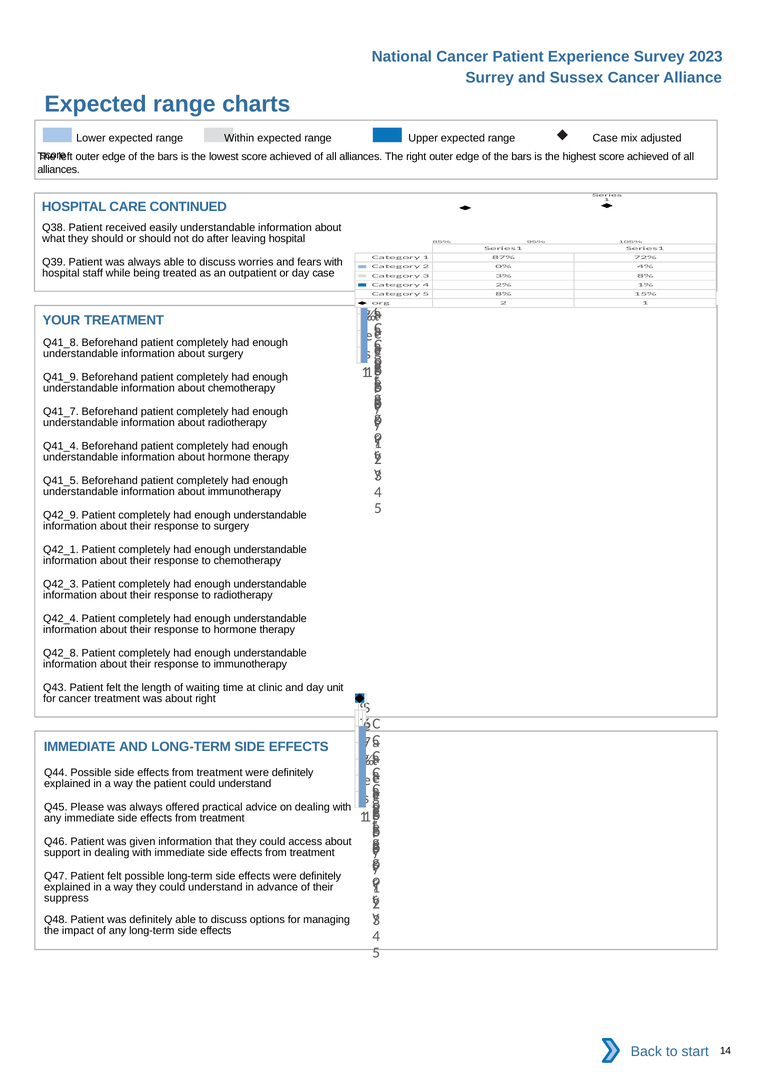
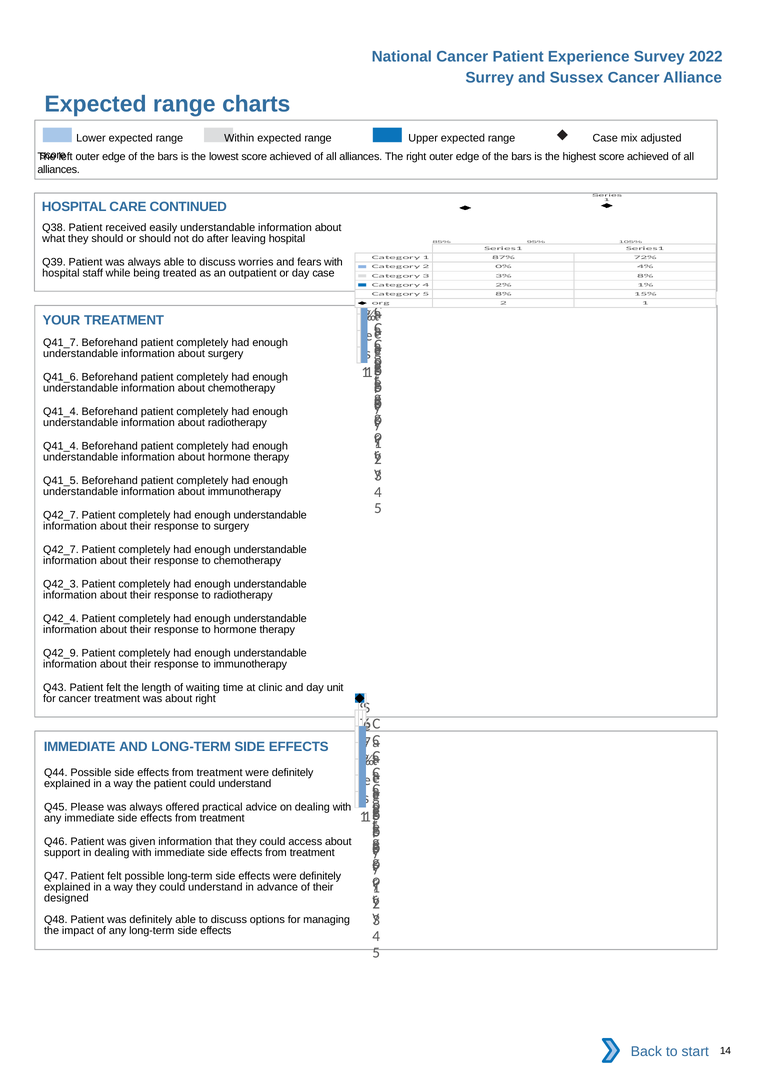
2023: 2023 -> 2022 (706, 57)
Q41_8: Q41_8 -> Q41_7 (61, 343)
Q41_9: Q41_9 -> Q41_6 (61, 377)
Q41_7: Q41_7 -> Q41_4 (61, 411)
Q42_9: Q42_9 -> Q42_7 (61, 515)
Q42_1: Q42_1 -> Q42_7 (61, 549)
Q42_8: Q42_8 -> Q42_9 (61, 652)
suppress: suppress -> designed (66, 897)
